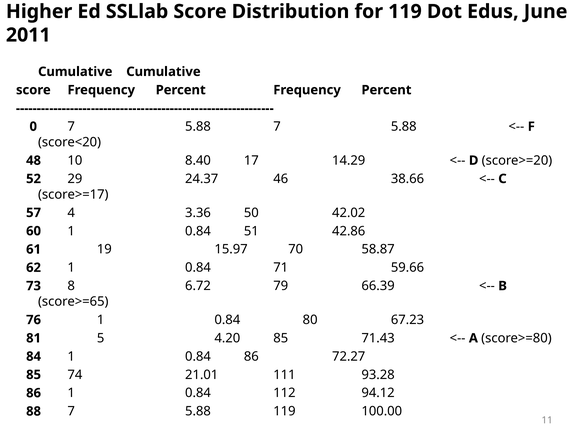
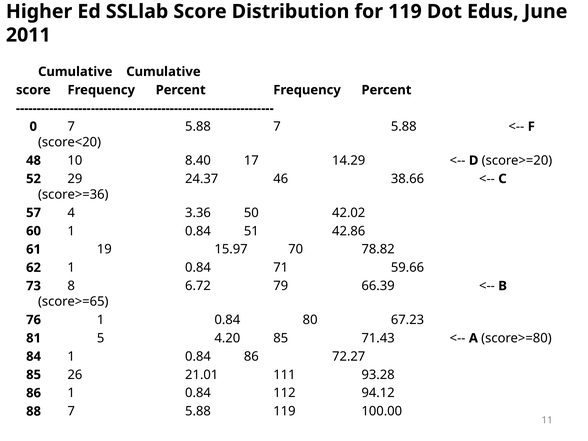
score>=17: score>=17 -> score>=36 (73, 194)
58.87: 58.87 -> 78.82 (378, 249)
74: 74 -> 26 (75, 375)
